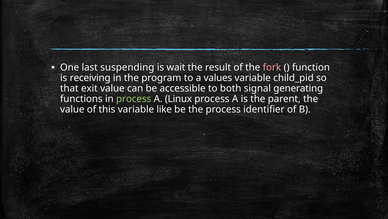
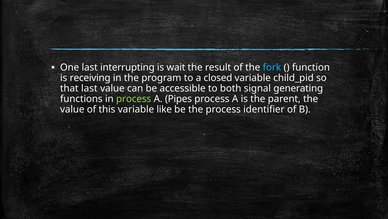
suspending: suspending -> interrupting (127, 67)
fork colour: pink -> light blue (272, 67)
values: values -> closed (218, 78)
that exit: exit -> last (89, 88)
Linux: Linux -> Pipes (178, 99)
